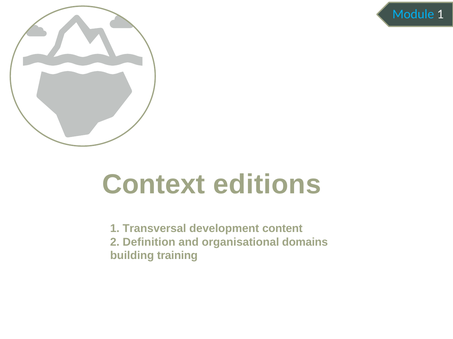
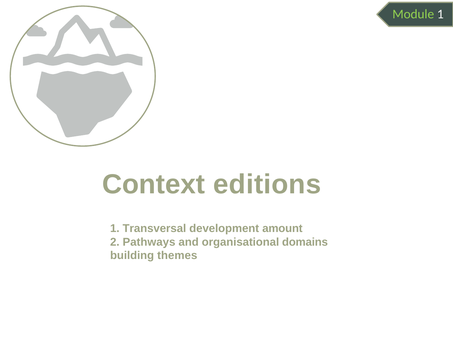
Module colour: light blue -> light green (413, 14)
content: content -> amount (282, 229)
Definition: Definition -> Pathways (149, 243)
training: training -> themes (177, 256)
